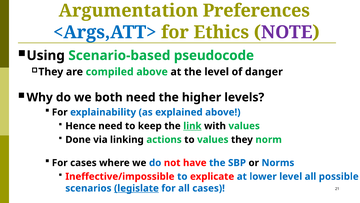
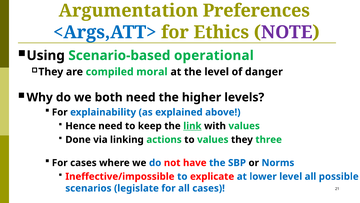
pseudocode: pseudocode -> operational (214, 55)
compiled above: above -> moral (152, 72)
norm: norm -> three (269, 139)
legislate underline: present -> none (136, 188)
